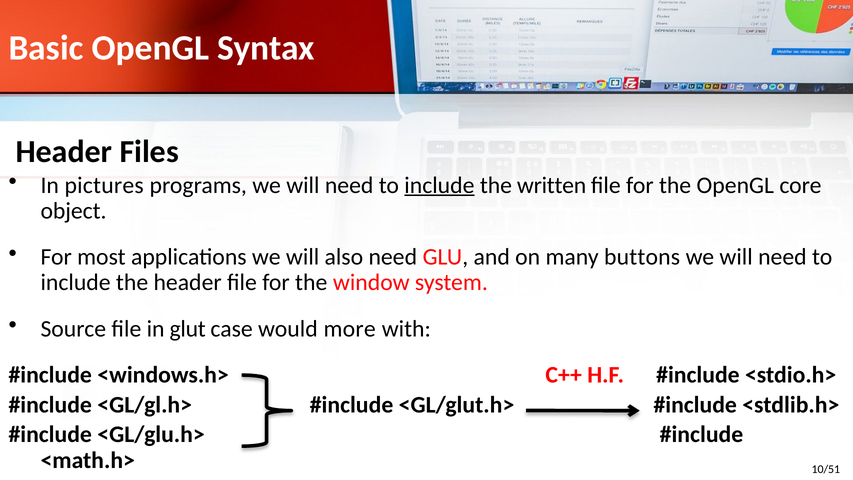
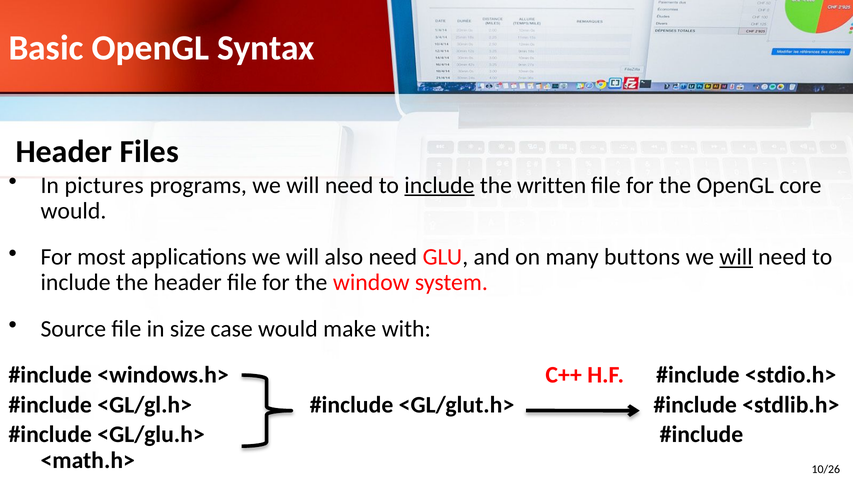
object: object -> would (73, 211)
will underline: none -> present (736, 257)
glut: glut -> size (188, 329)
more: more -> make (350, 329)
10/51: 10/51 -> 10/26 (826, 469)
